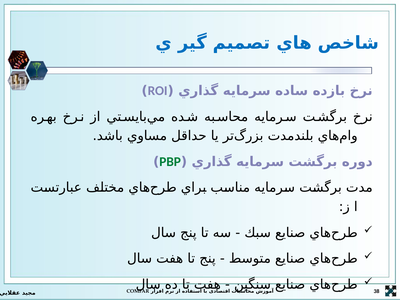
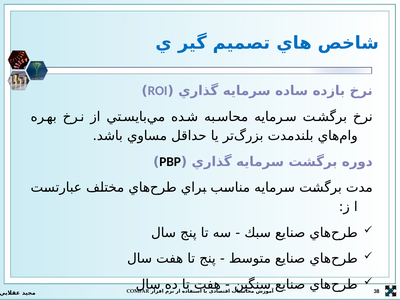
PBP colour: green -> black (170, 162)
